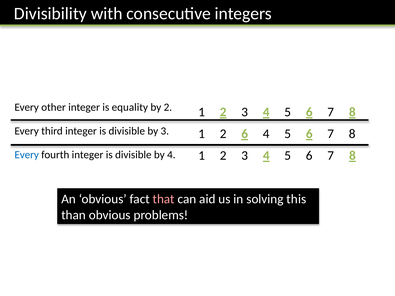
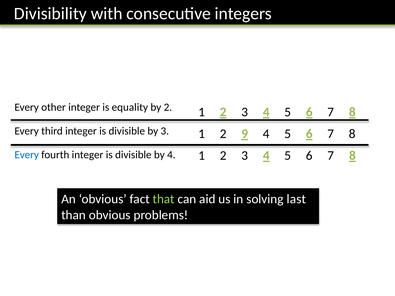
2 6: 6 -> 9 (245, 134)
that colour: pink -> light green (164, 199)
this: this -> last (296, 199)
